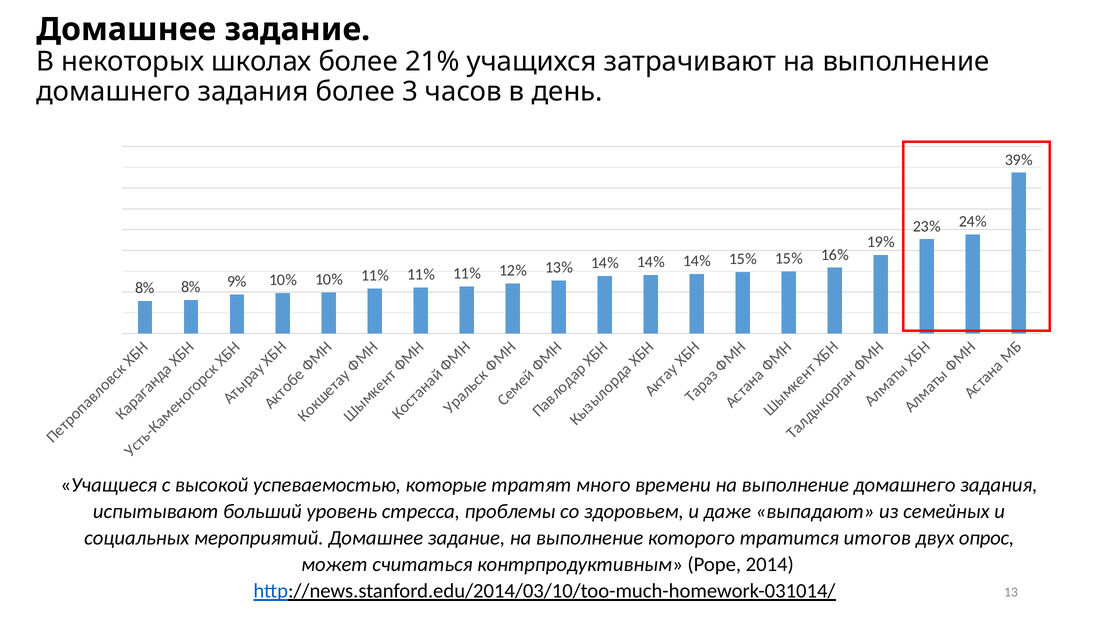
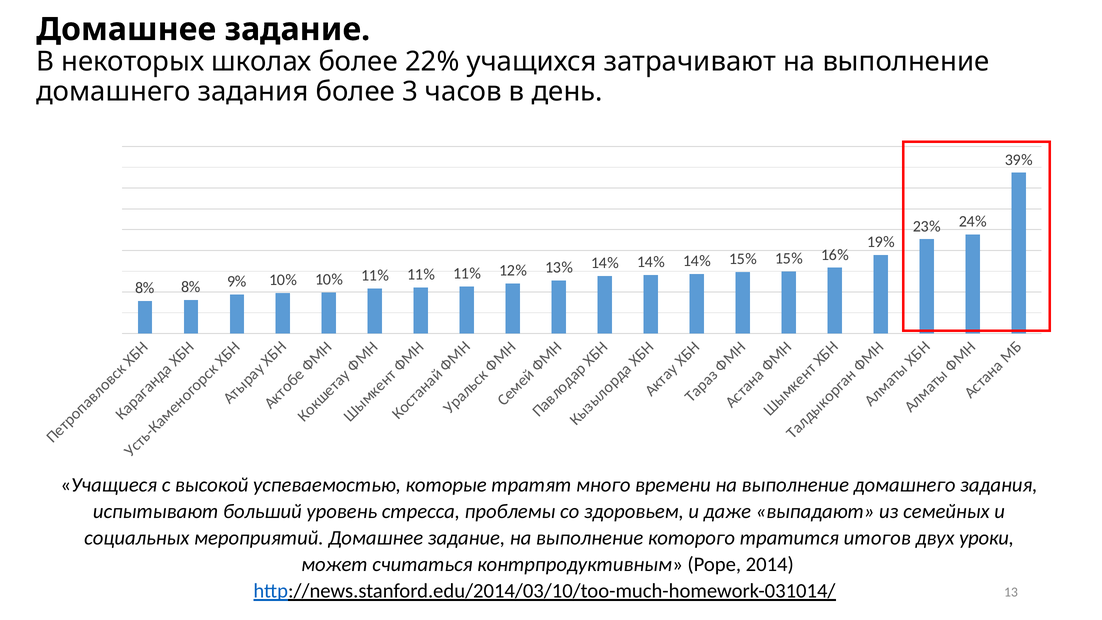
21%: 21% -> 22% (432, 62)
опрос: опрос -> уроки (987, 538)
